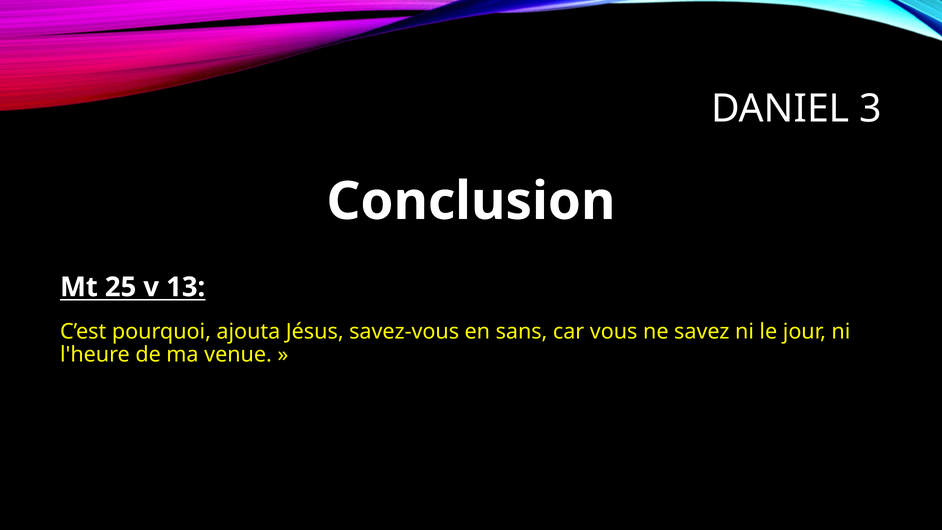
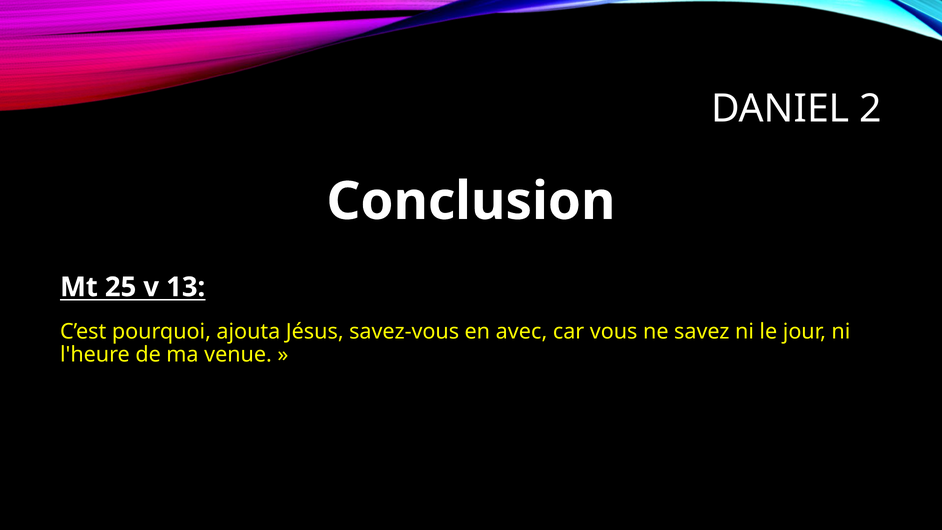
3: 3 -> 2 (871, 109)
sans: sans -> avec (521, 331)
